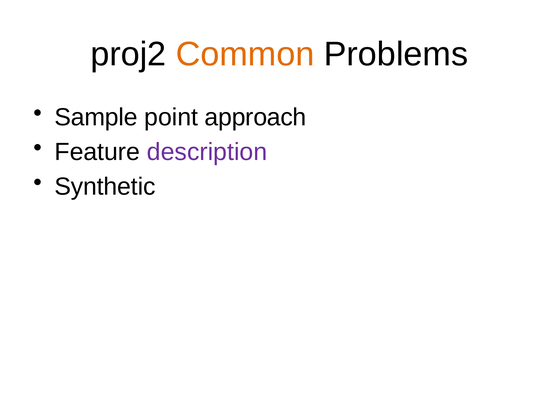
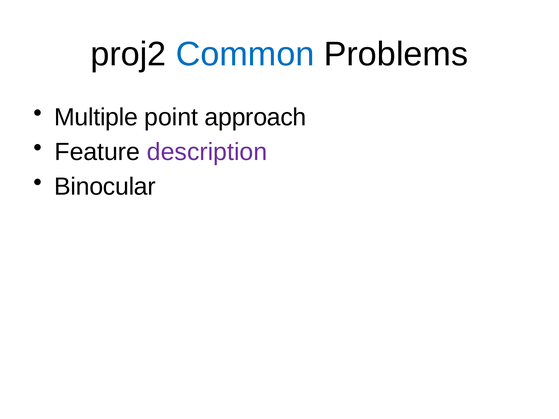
Common colour: orange -> blue (245, 54)
Sample: Sample -> Multiple (96, 117)
Synthetic: Synthetic -> Binocular (105, 187)
